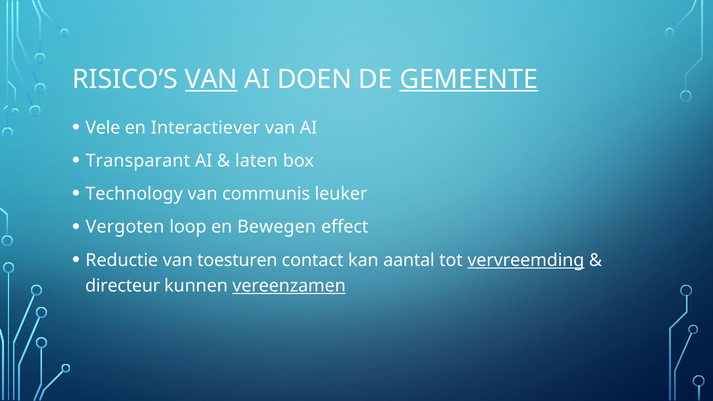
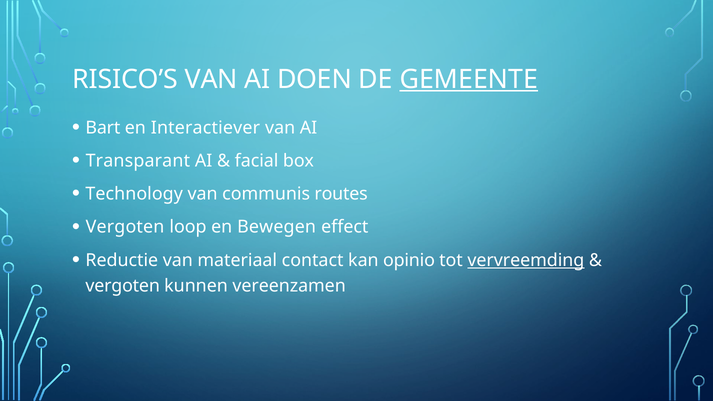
VAN underline: present -> none (211, 79)
Vele: Vele -> Bart (103, 128)
laten: laten -> facial (257, 161)
leuker: leuker -> routes (341, 194)
toesturen: toesturen -> materiaal (237, 260)
aantal: aantal -> opinio (409, 260)
directeur: directeur -> vergoten (123, 286)
vereenzamen underline: present -> none (289, 286)
